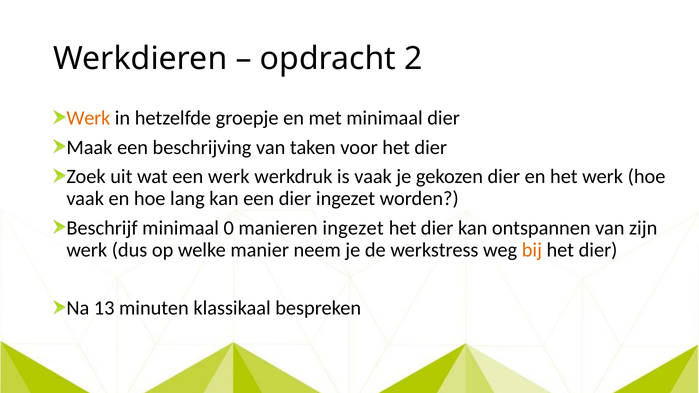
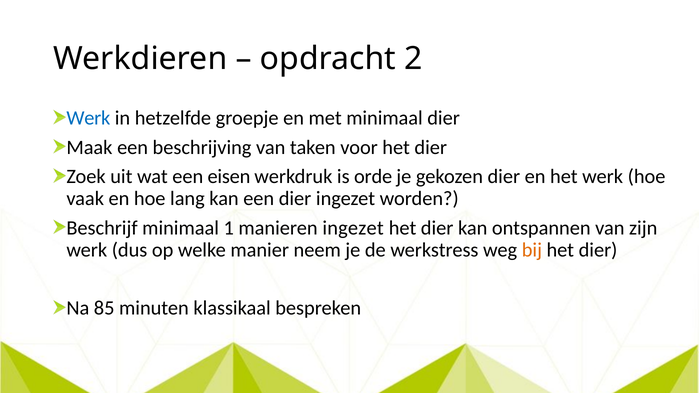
Werk colour: orange -> blue (88, 118)
een werk: werk -> eisen (229, 177)
is vaak: vaak -> orde (373, 177)
0: 0 -> 1 (229, 228)
13: 13 -> 85 (104, 308)
